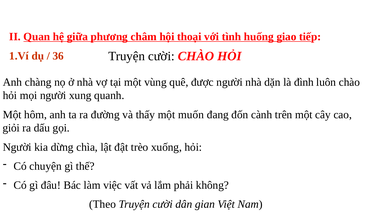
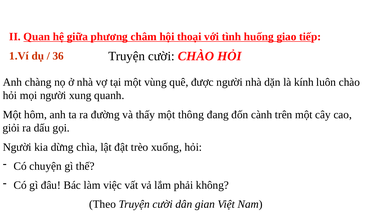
đình: đình -> kính (304, 82)
muốn: muốn -> thông (191, 115)
